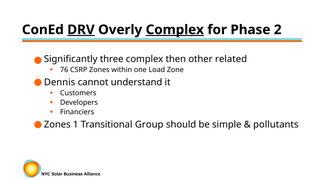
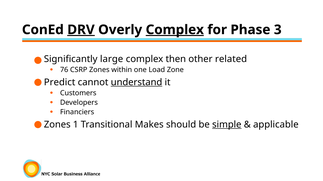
2: 2 -> 3 (278, 30)
three: three -> large (112, 59)
Dennis: Dennis -> Predict (60, 83)
understand underline: none -> present (137, 83)
Group: Group -> Makes (149, 125)
simple underline: none -> present (227, 125)
pollutants: pollutants -> applicable (276, 125)
